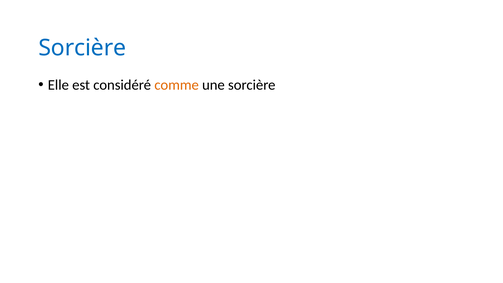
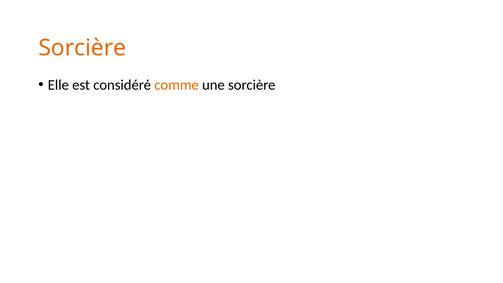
Sorcière colour: blue -> orange (82, 48)
